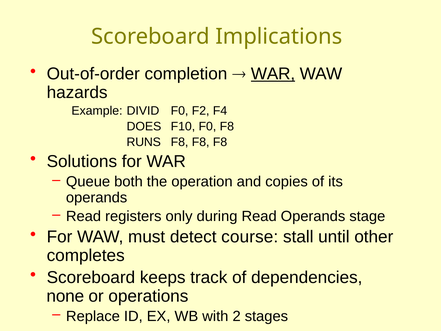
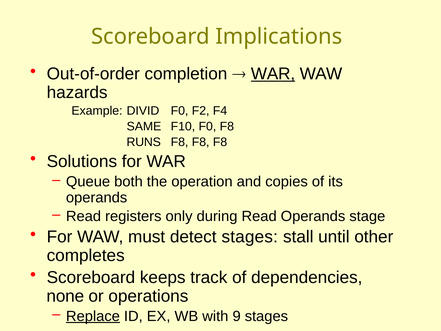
DOES: DOES -> SAME (144, 126)
detect course: course -> stages (250, 237)
Replace underline: none -> present (93, 316)
2: 2 -> 9 (237, 316)
